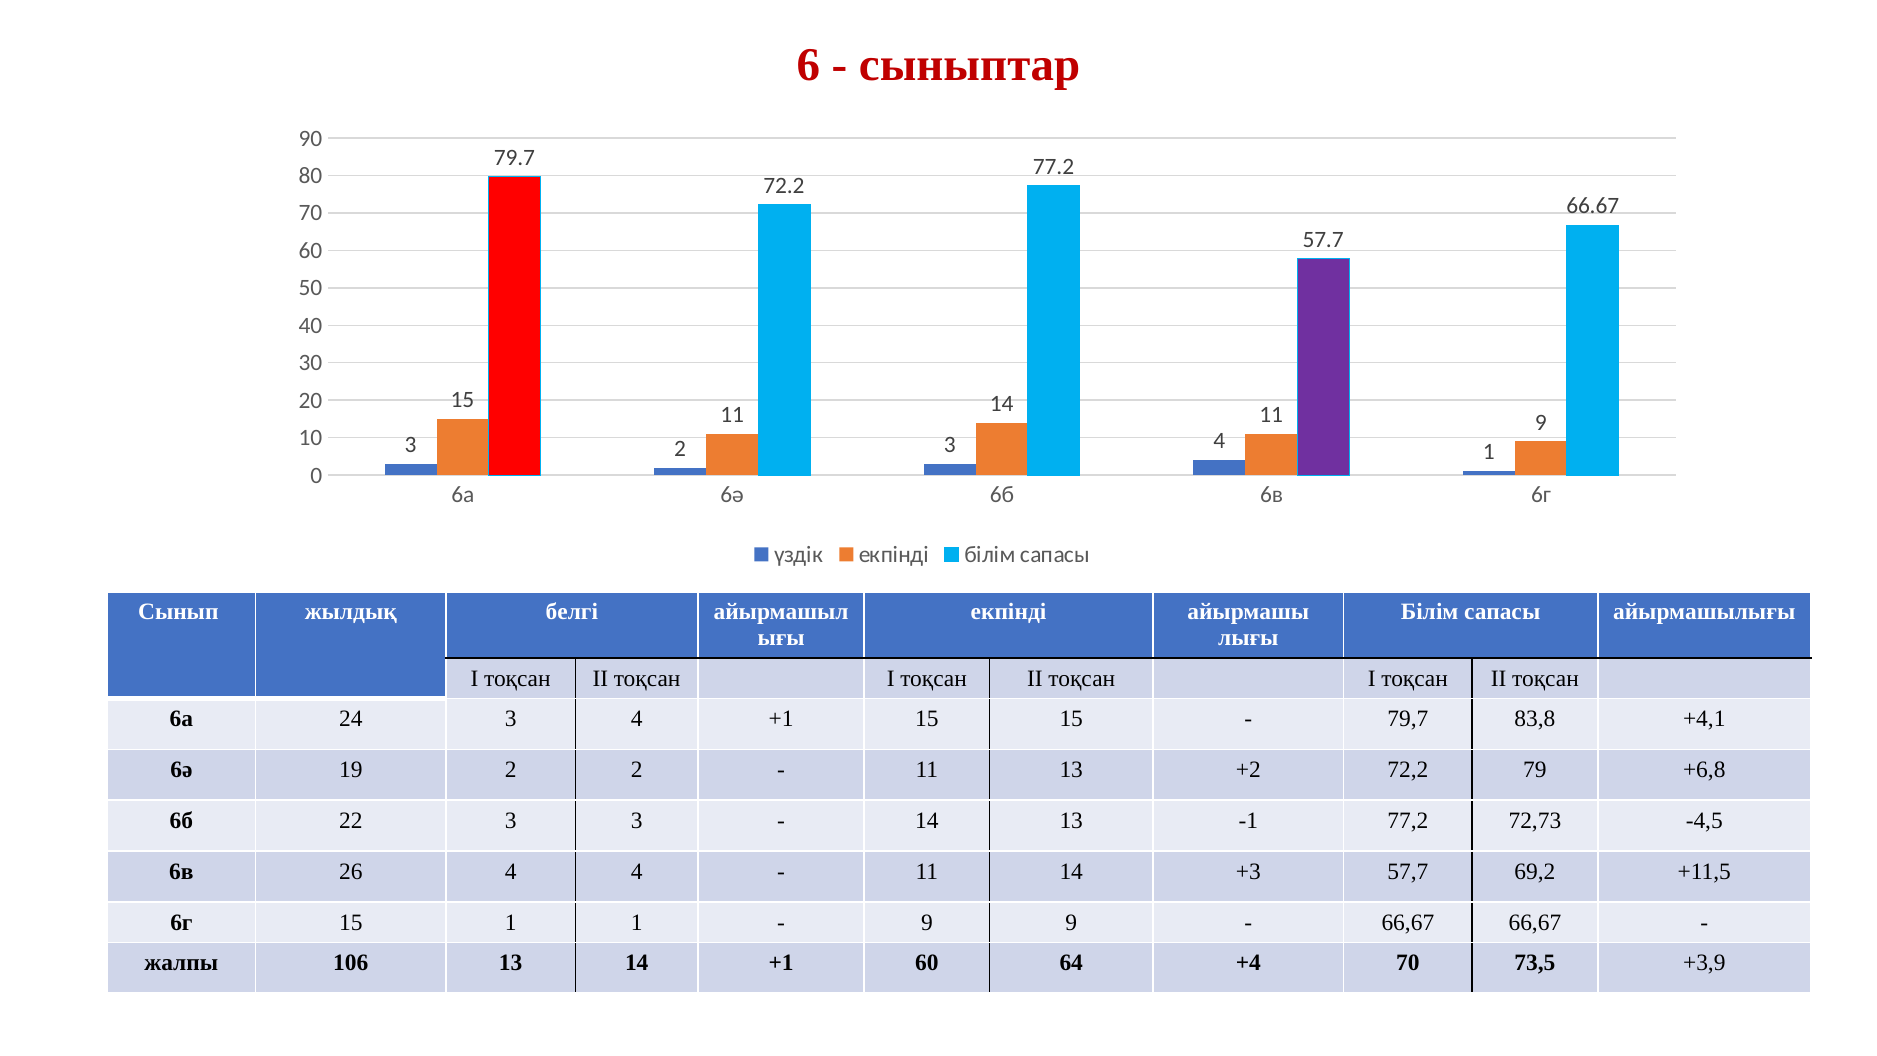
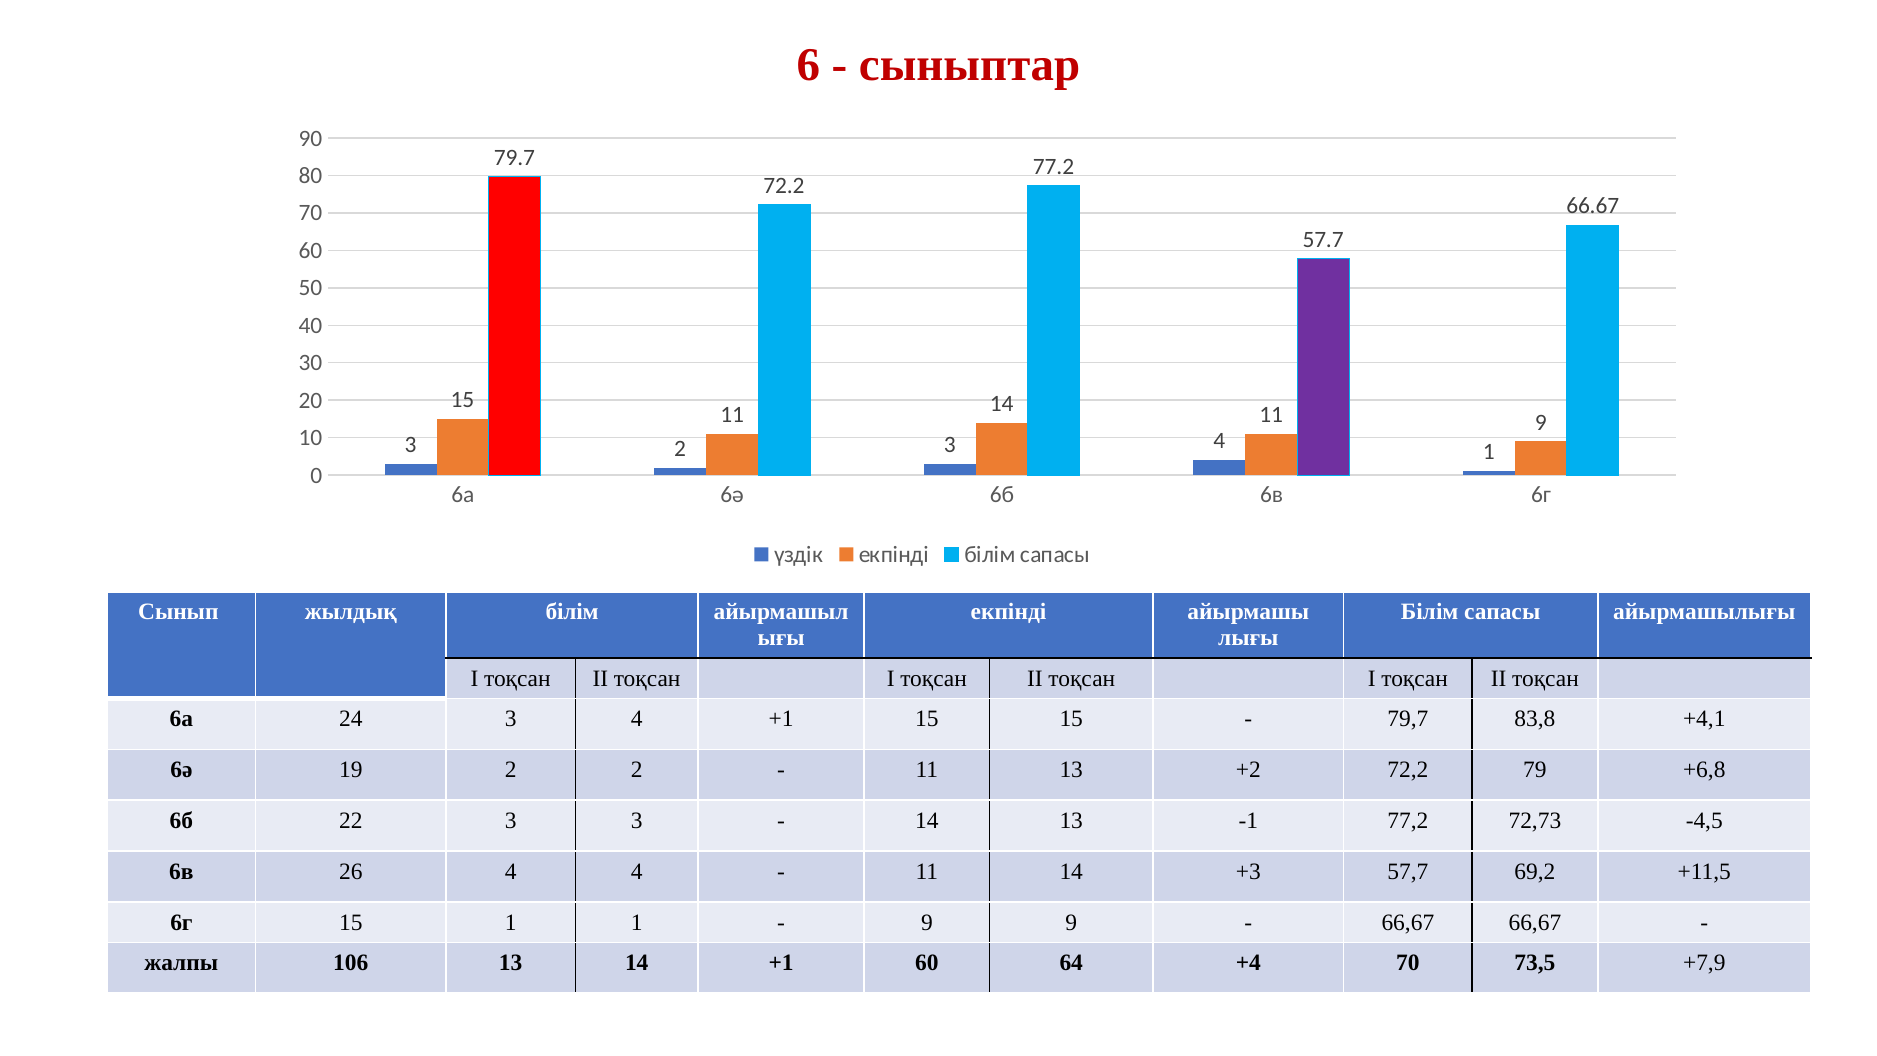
жылдық белгі: белгі -> білім (572, 612)
+3,9: +3,9 -> +7,9 (1704, 962)
